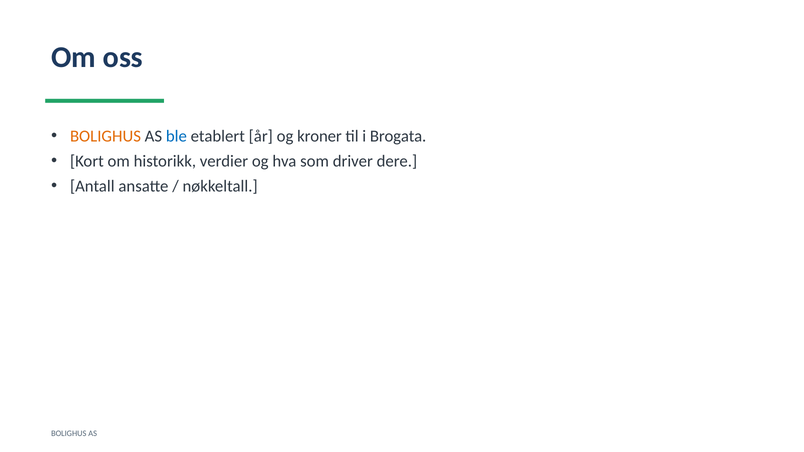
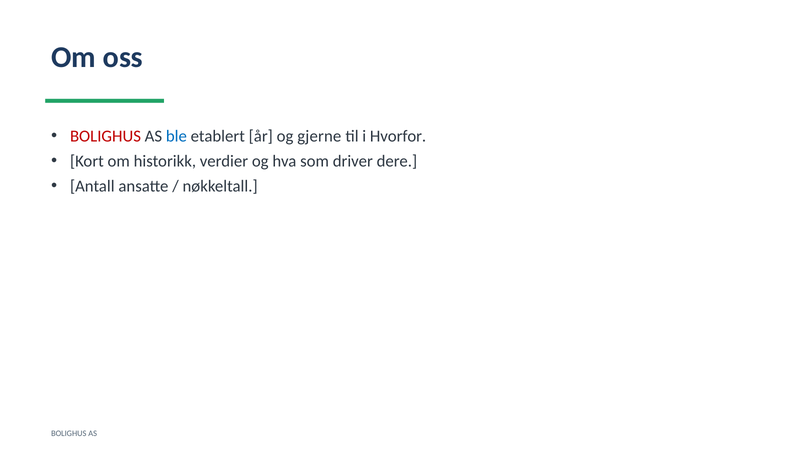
BOLIGHUS colour: orange -> red (105, 136)
kroner: kroner -> gjerne (319, 136)
Brogata: Brogata -> Hvorfor (398, 136)
